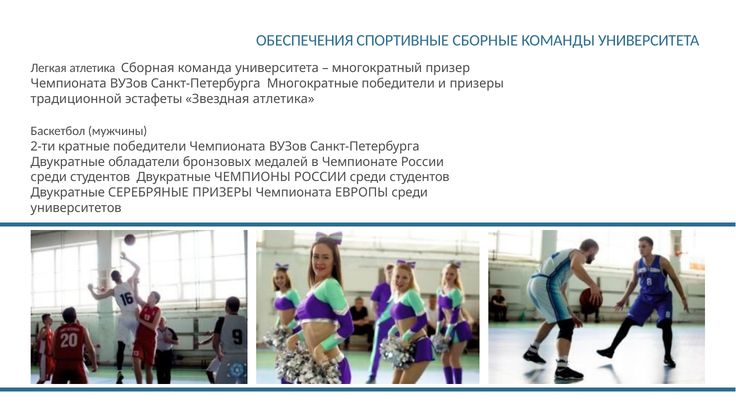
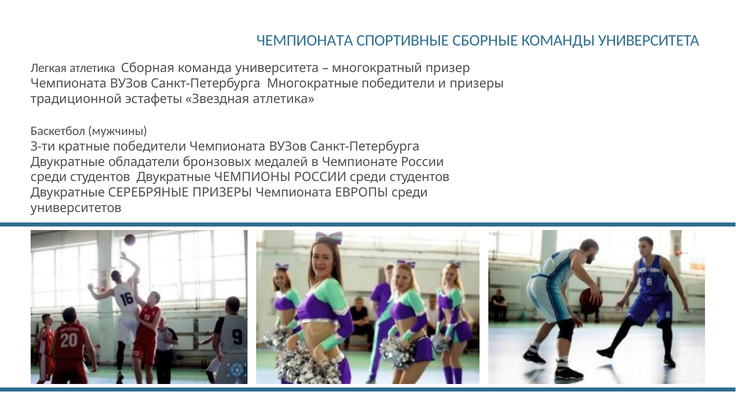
ОБЕСПЕЧЕНИЯ: ОБЕСПЕЧЕНИЯ -> ЧЕМПИОНАТА (305, 41)
2-ти: 2-ти -> 3-ти (43, 146)
